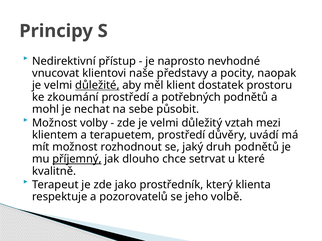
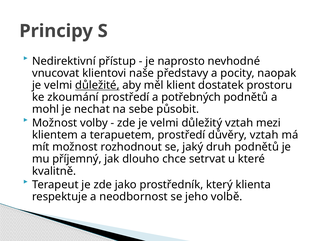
důvěry uvádí: uvádí -> vztah (264, 135)
příjemný underline: present -> none (77, 159)
pozorovatelů: pozorovatelů -> neodbornost (134, 197)
